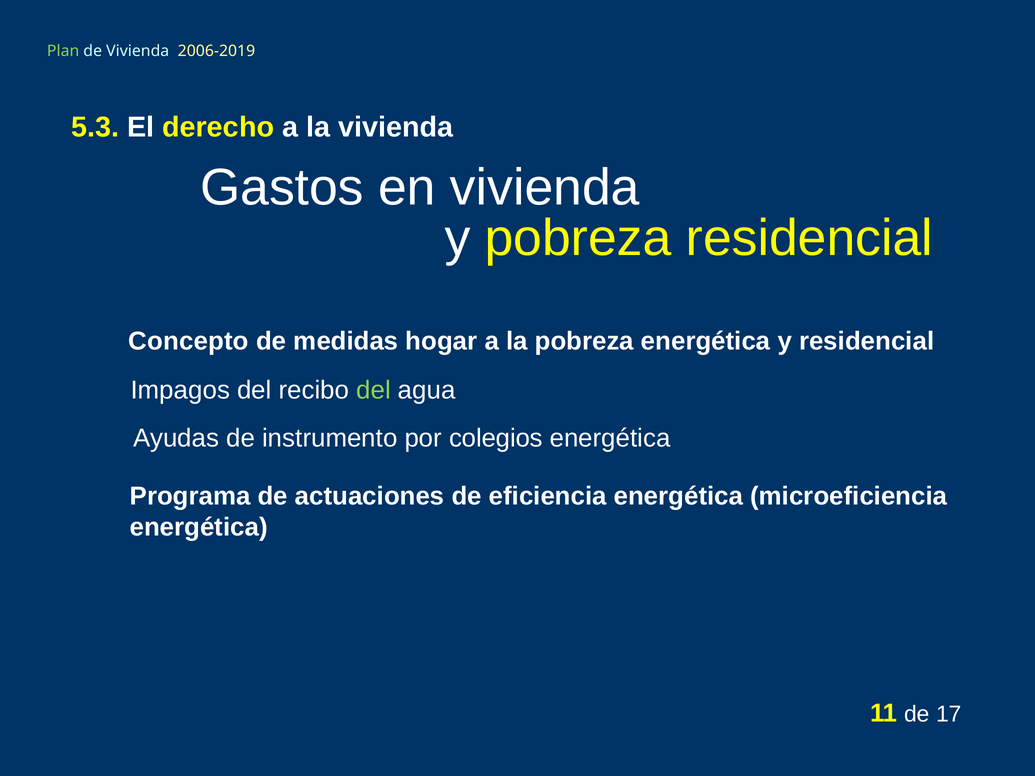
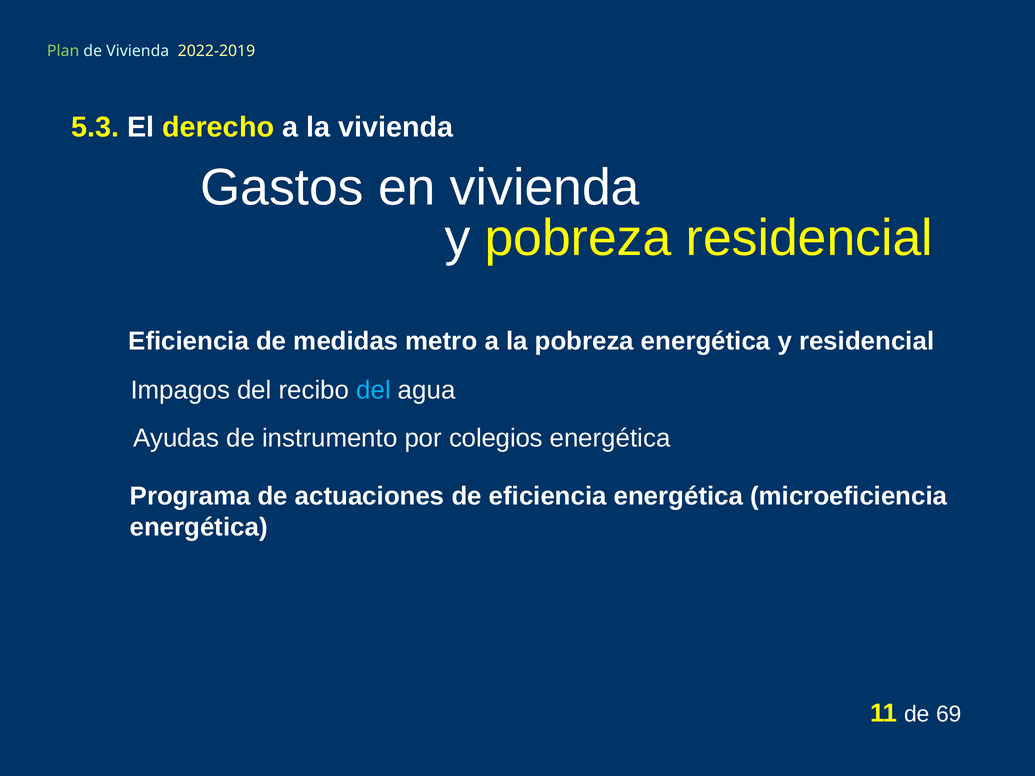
2006-2019: 2006-2019 -> 2022-2019 (216, 51)
Concepto: Concepto -> Eficiencia (189, 341)
hogar: hogar -> metro (441, 341)
del colour: light green -> light blue (374, 390)
17: 17 -> 69 (949, 714)
